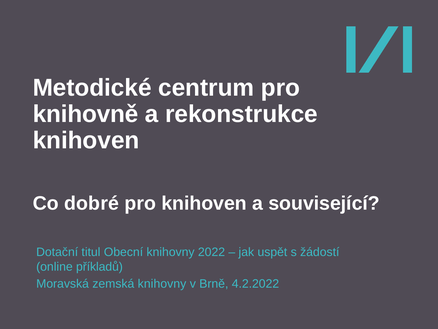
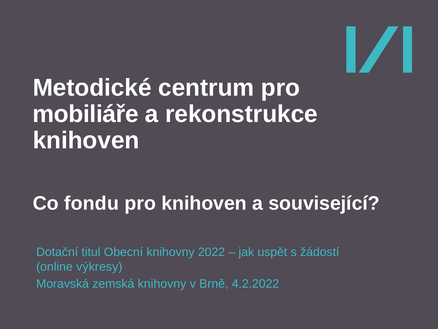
knihovně: knihovně -> mobiliáře (86, 114)
dobré: dobré -> fondu (92, 203)
příkladů: příkladů -> výkresy (99, 266)
